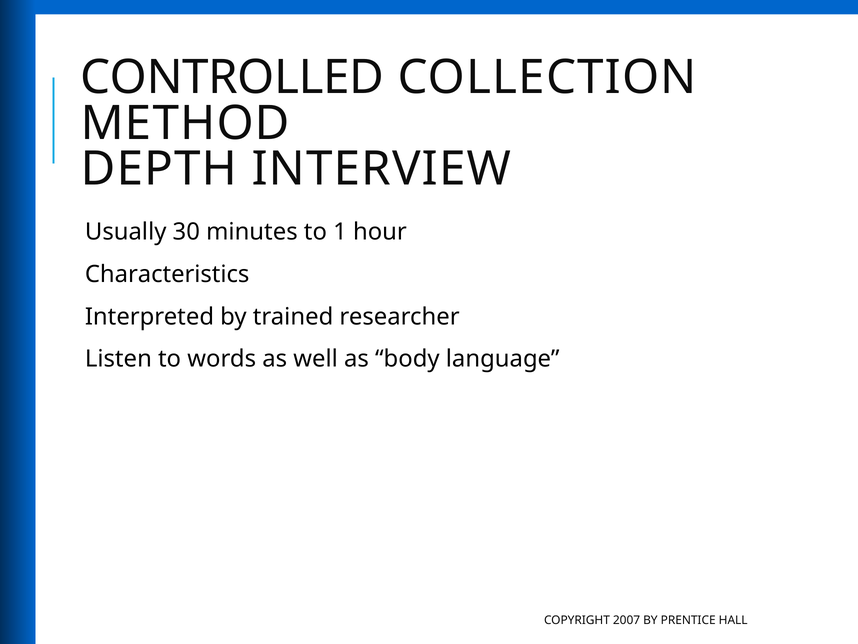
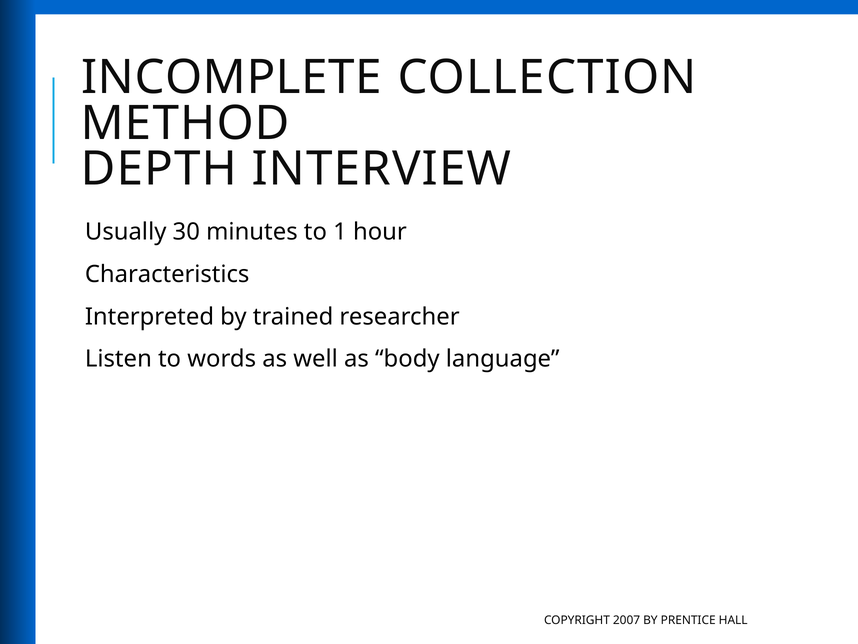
CONTROLLED: CONTROLLED -> INCOMPLETE (232, 78)
